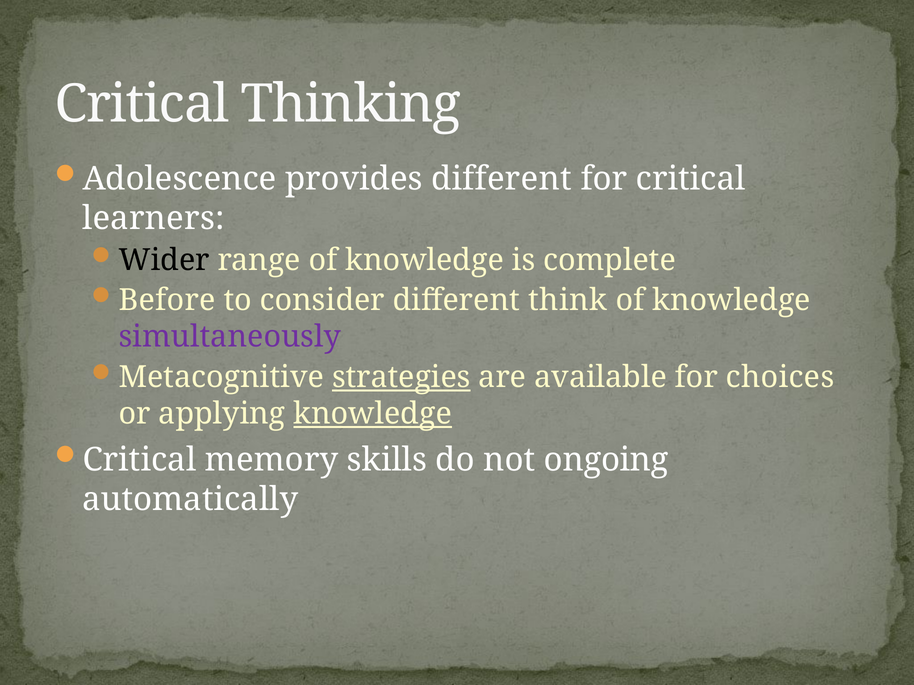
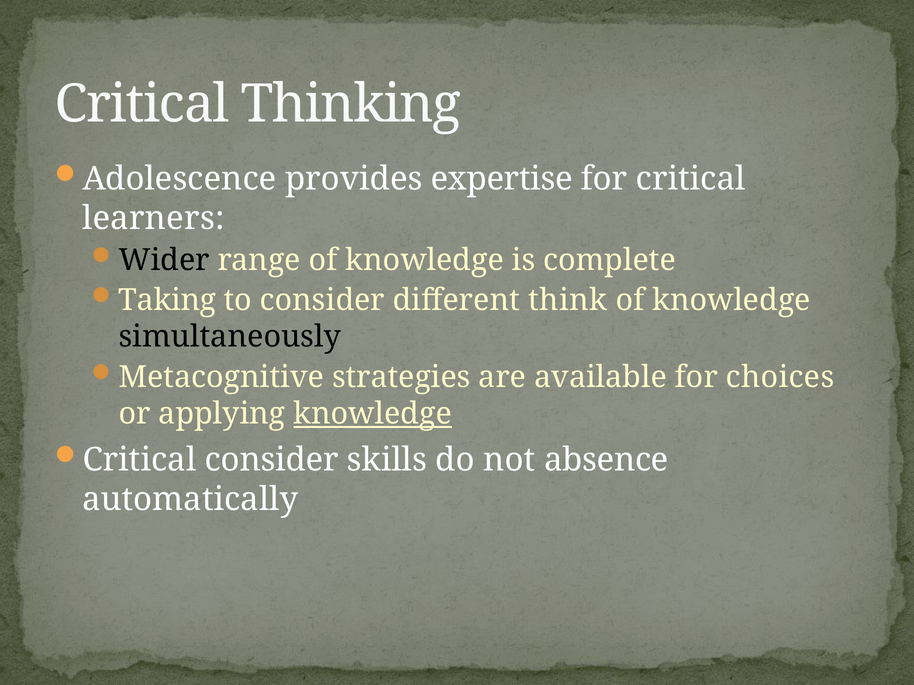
provides different: different -> expertise (502, 179)
Before: Before -> Taking (167, 301)
simultaneously colour: purple -> black (230, 337)
strategies underline: present -> none (401, 378)
Critical memory: memory -> consider (272, 460)
ongoing: ongoing -> absence (606, 460)
